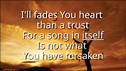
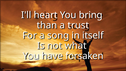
fades: fades -> heart (46, 15)
heart: heart -> bring (91, 15)
itself underline: present -> none (93, 35)
